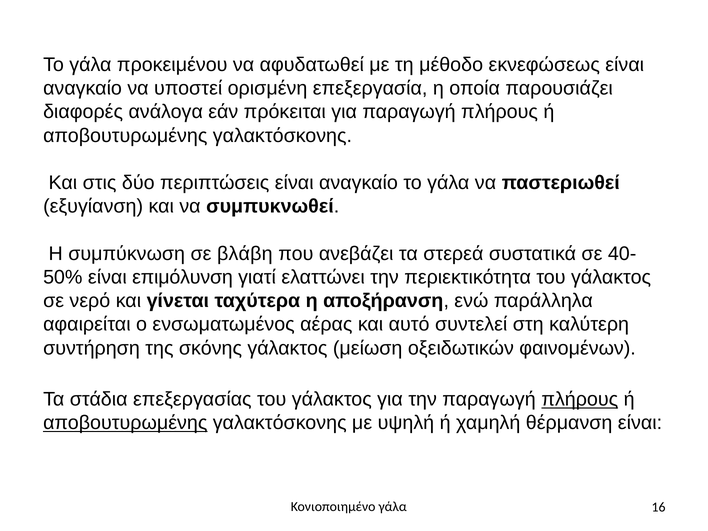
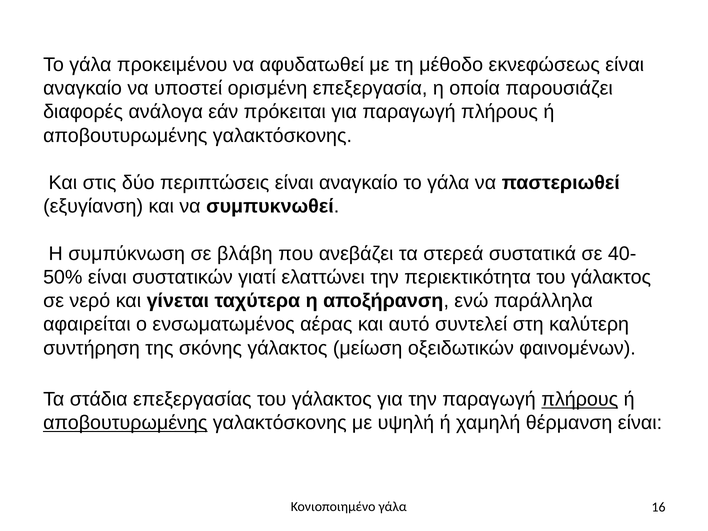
επιμόλυνση: επιμόλυνση -> συστατικών (182, 277)
